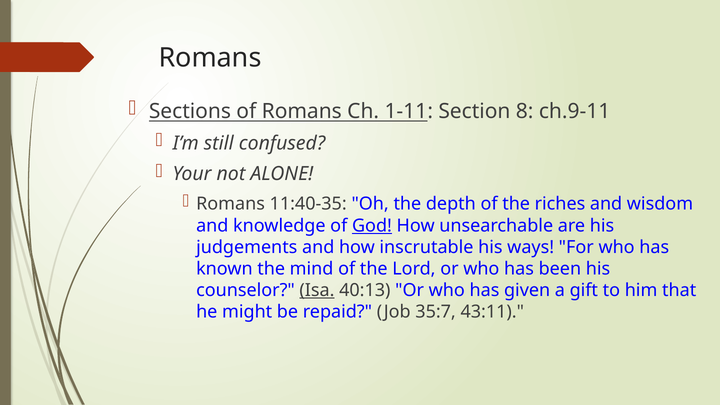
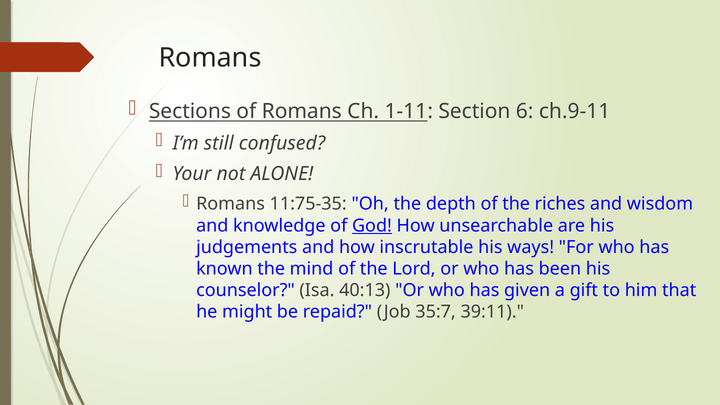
8: 8 -> 6 (525, 111)
11:40-35: 11:40-35 -> 11:75-35 (308, 204)
Isa underline: present -> none (317, 290)
43:11: 43:11 -> 39:11 (492, 312)
